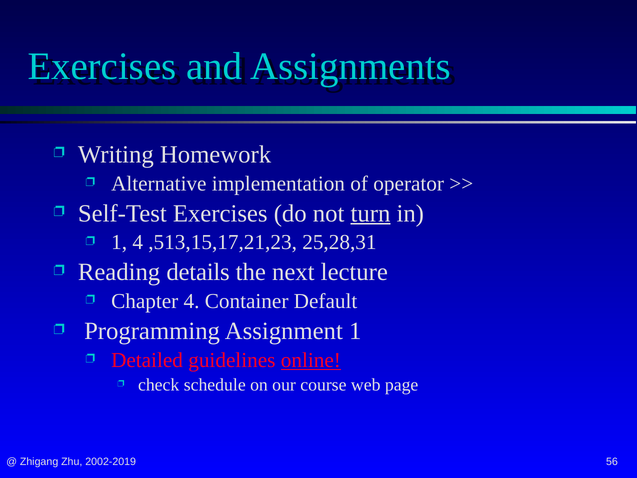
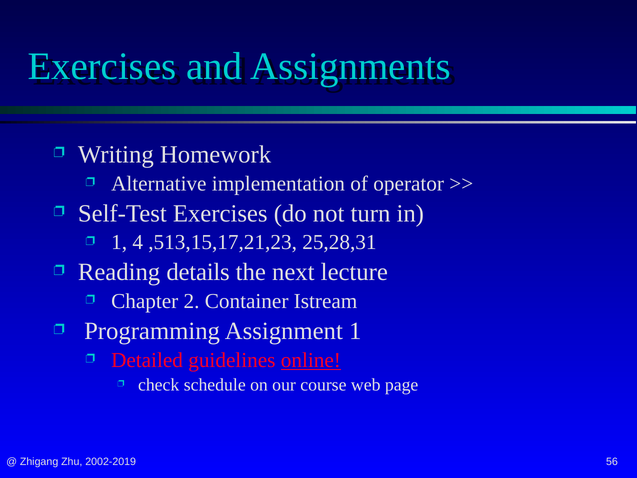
turn underline: present -> none (370, 213)
Chapter 4: 4 -> 2 (192, 301)
Default: Default -> Istream (326, 301)
